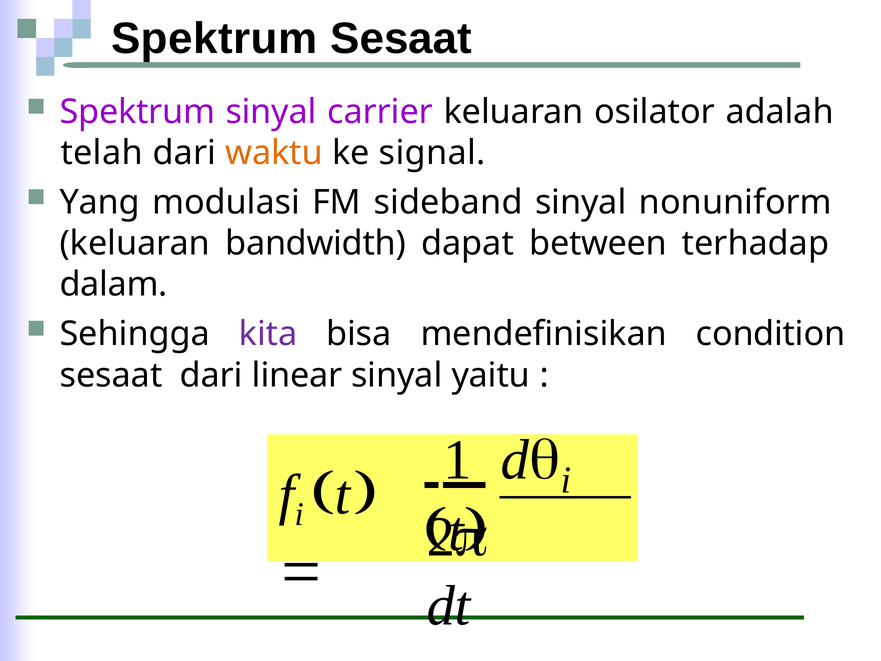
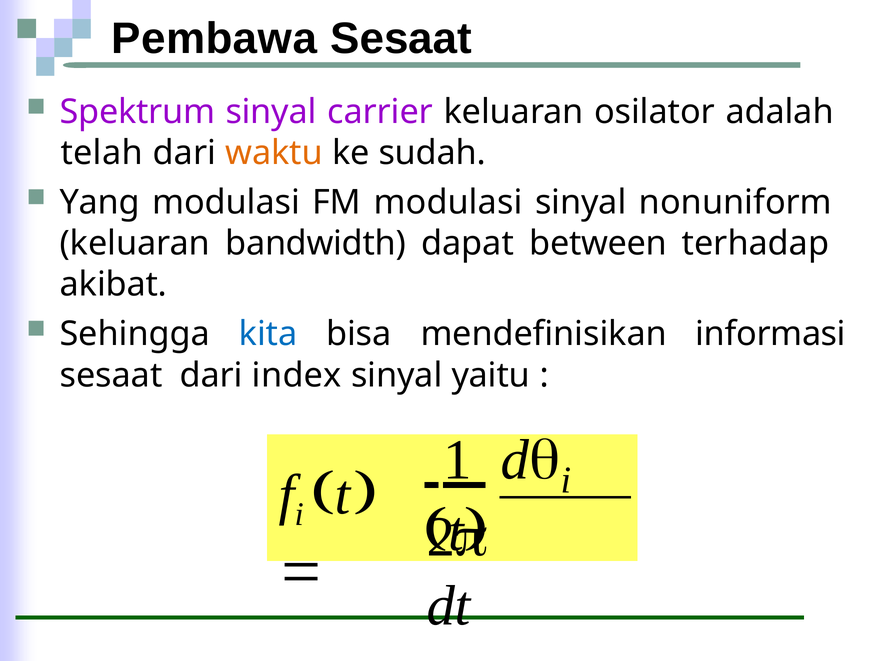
Spektrum: Spektrum -> Pembawa (214, 38)
signal: signal -> sudah (432, 153)
FM sideband: sideband -> modulasi (448, 202)
dalam: dalam -> akibat (113, 285)
kita colour: purple -> blue (268, 334)
condition: condition -> informasi (771, 334)
linear: linear -> index (297, 375)
